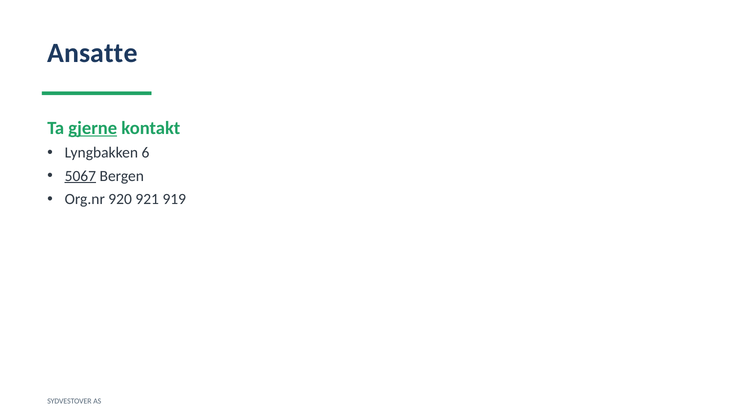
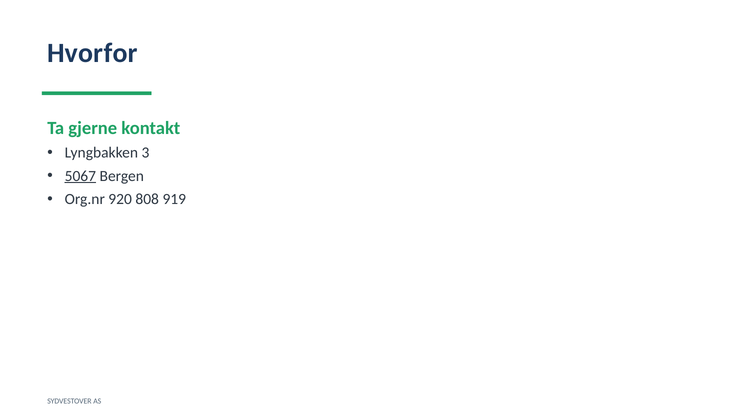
Ansatte: Ansatte -> Hvorfor (92, 53)
gjerne underline: present -> none (93, 128)
6: 6 -> 3 (145, 153)
921: 921 -> 808 (147, 199)
